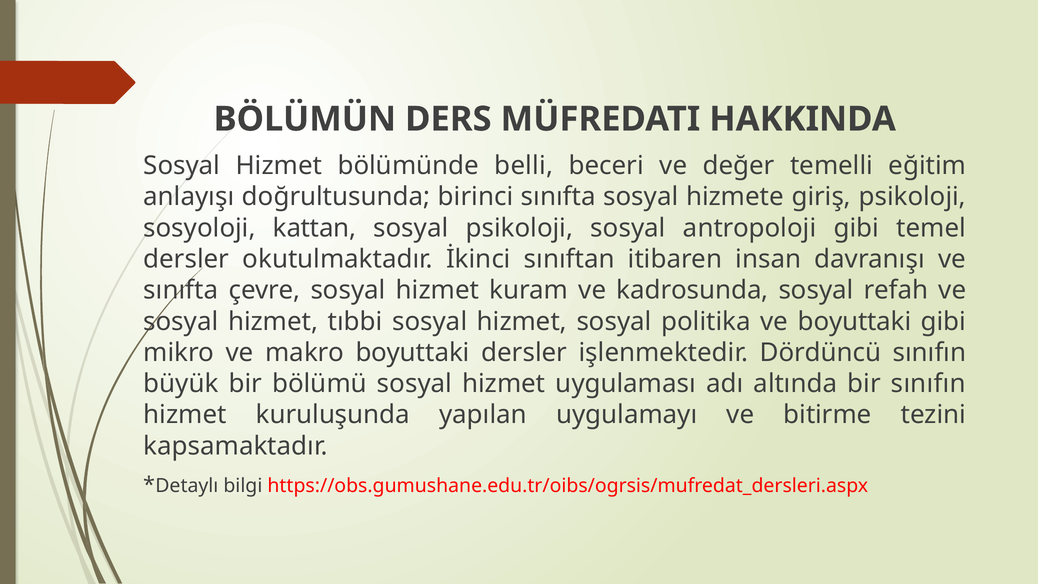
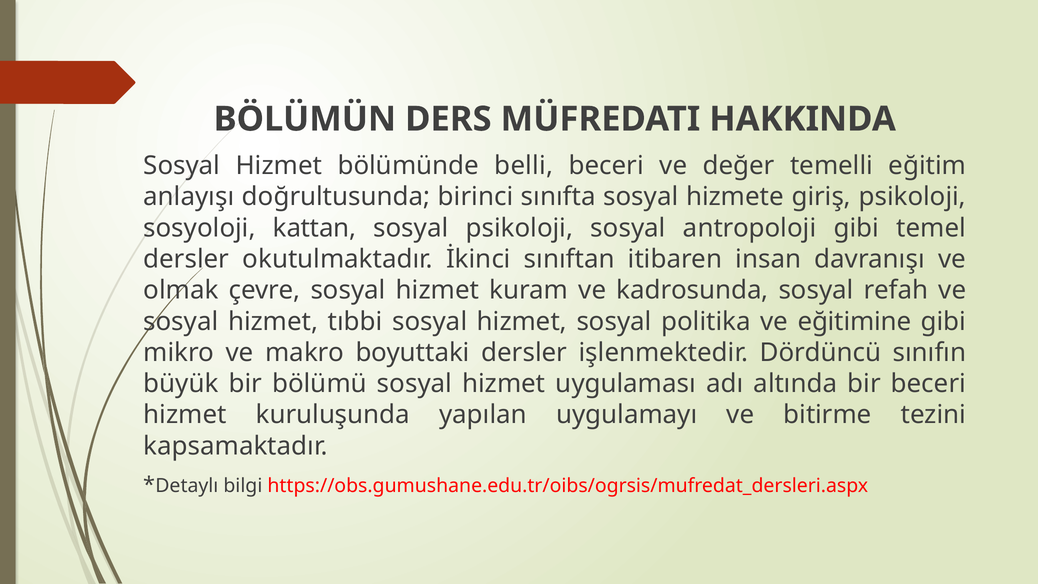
sınıfta: sınıfta -> olmak (181, 290)
ve boyuttaki: boyuttaki -> eğitimine (854, 321)
bir sınıfın: sınıfın -> beceri (928, 384)
